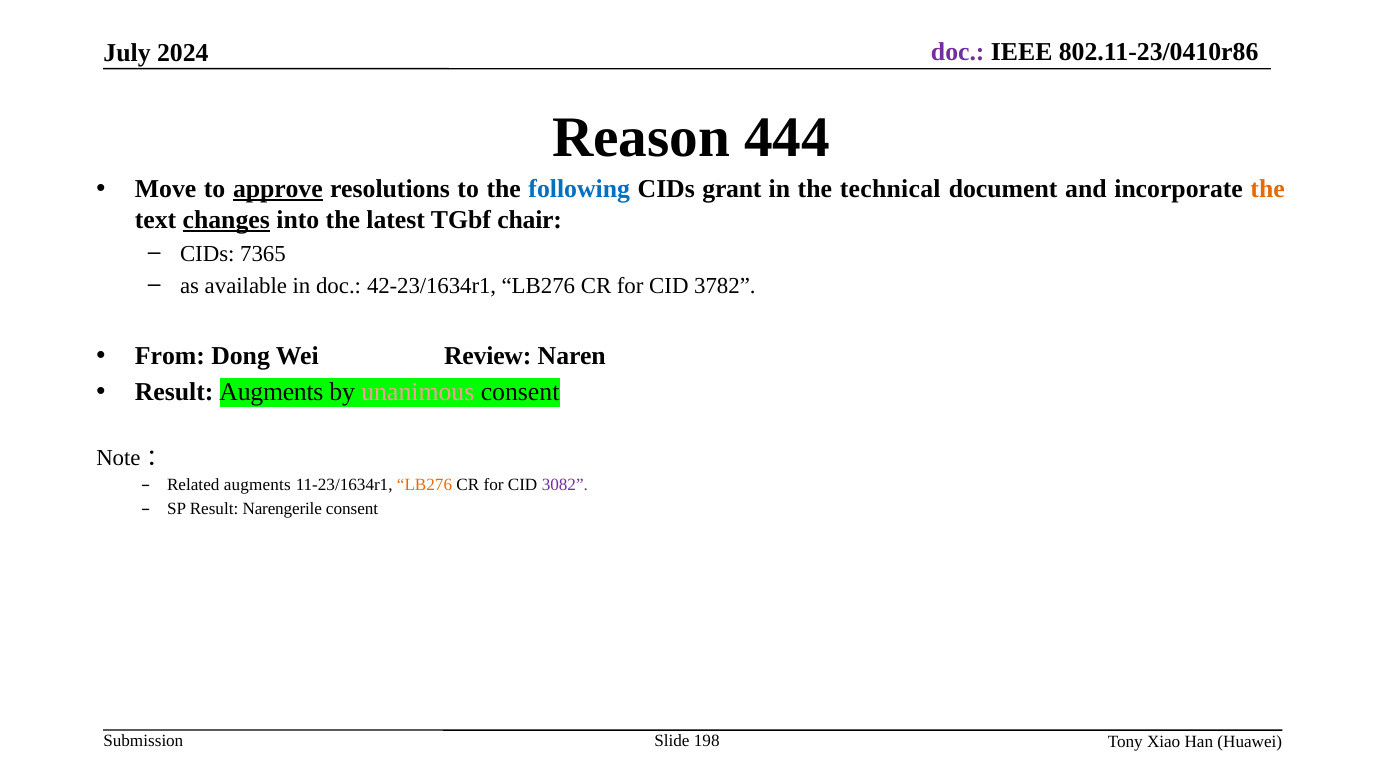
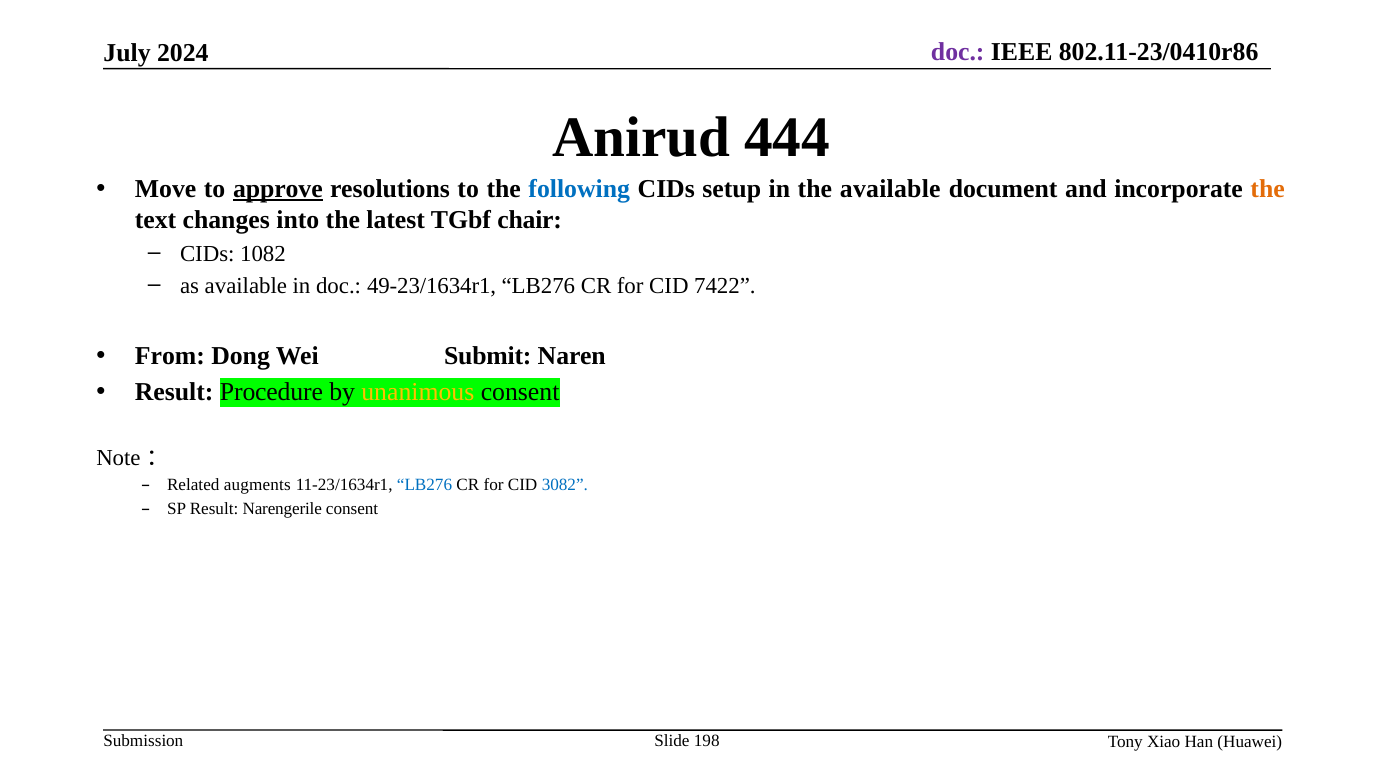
Reason: Reason -> Anirud (641, 138)
grant: grant -> setup (732, 189)
the technical: technical -> available (890, 189)
changes underline: present -> none (226, 220)
7365: 7365 -> 1082 (263, 254)
42-23/1634r1: 42-23/1634r1 -> 49-23/1634r1 (432, 286)
3782: 3782 -> 7422 (725, 286)
Review: Review -> Submit (488, 356)
Result Augments: Augments -> Procedure (271, 392)
unanimous colour: pink -> yellow (418, 392)
LB276 colour: orange -> blue (425, 485)
3082 colour: purple -> blue (565, 485)
